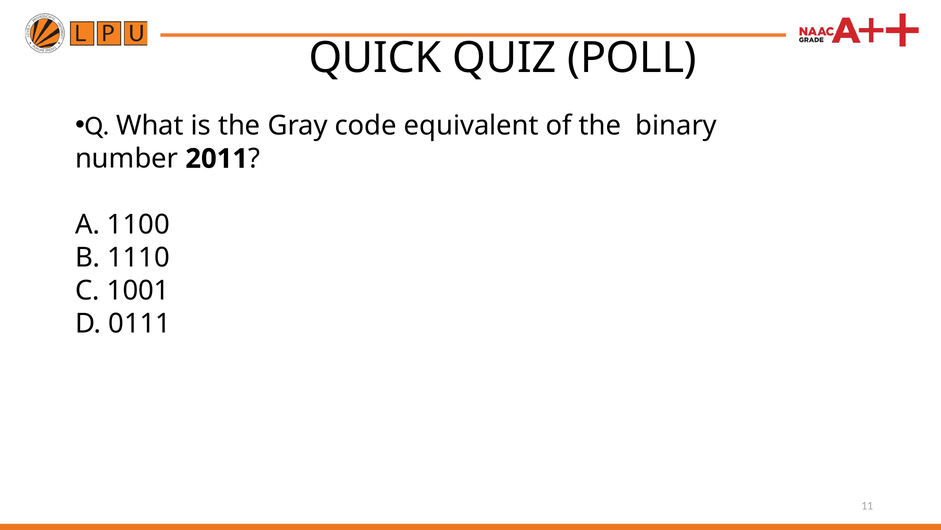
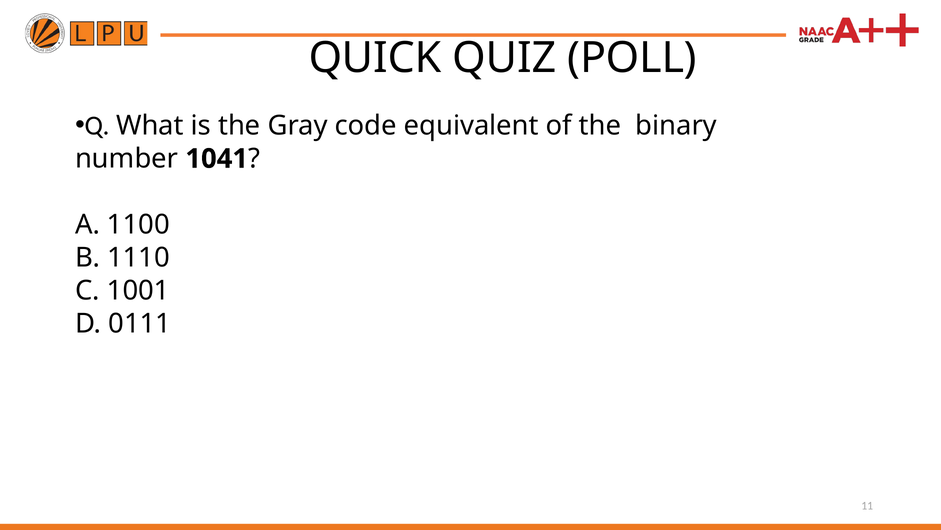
2011: 2011 -> 1041 (217, 159)
